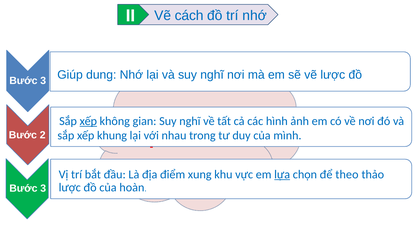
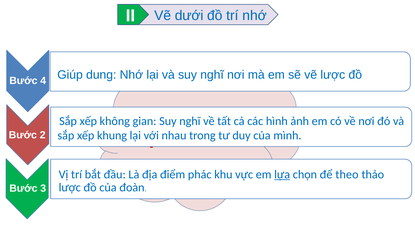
cách: cách -> dưới (189, 16)
3: 3 -> 4 (43, 81)
xếp underline: present -> none (88, 121)
xung: xung -> phác (200, 174)
hoàn: hoàn -> đoàn (132, 187)
